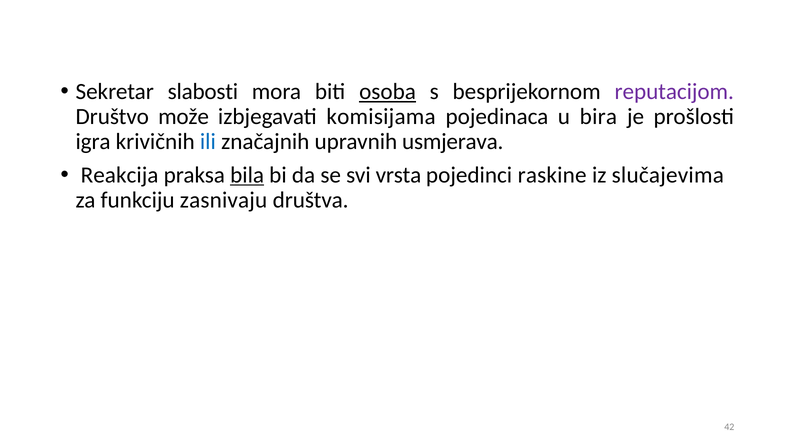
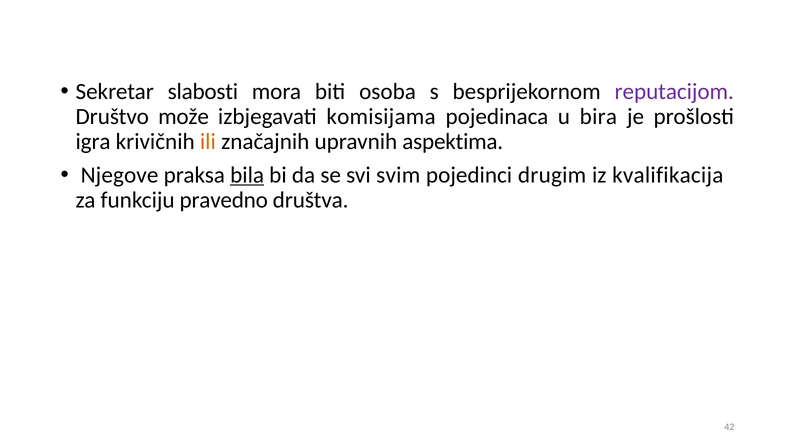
osoba underline: present -> none (388, 92)
ili colour: blue -> orange (208, 142)
usmjerava: usmjerava -> aspektima (453, 142)
Reakcija: Reakcija -> Njegove (120, 175)
vrsta: vrsta -> svim (398, 175)
raskine: raskine -> drugim (552, 175)
slučajevima: slučajevima -> kvalifikacija (668, 175)
zasnivaju: zasnivaju -> pravedno (224, 200)
